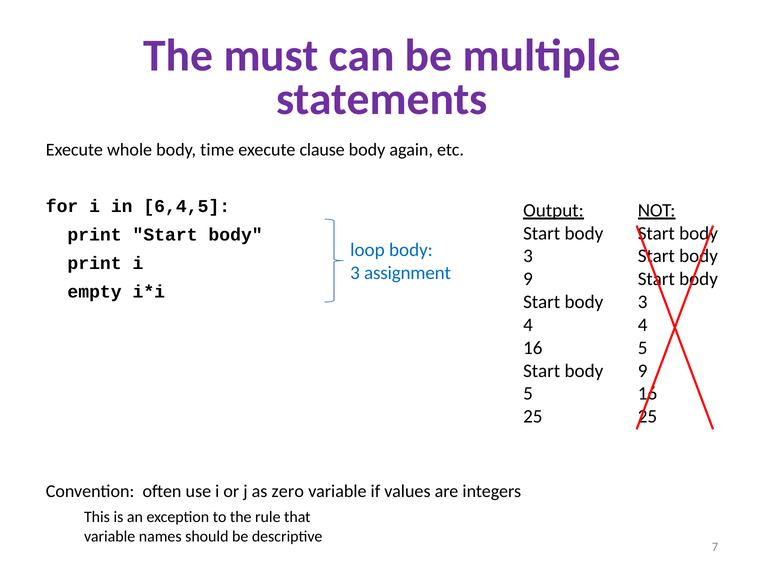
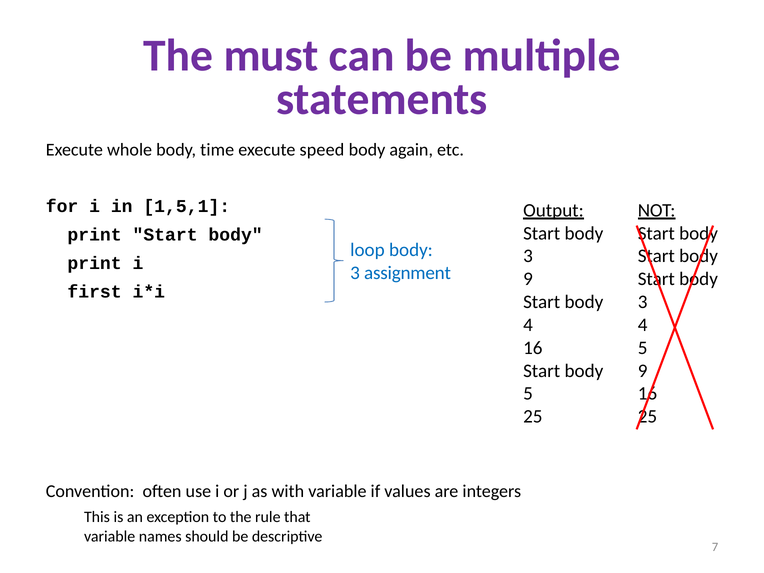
clause: clause -> speed (322, 150)
6,4,5: 6,4,5 -> 1,5,1 (187, 207)
empty: empty -> first (95, 292)
zero: zero -> with (288, 491)
